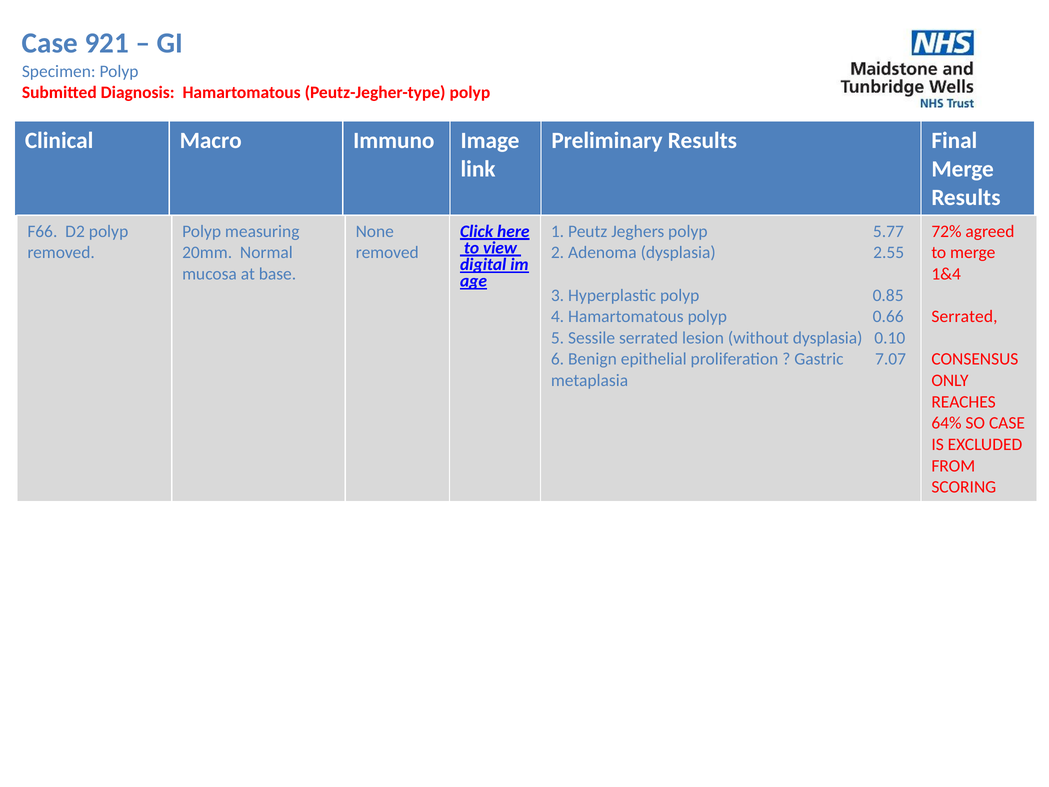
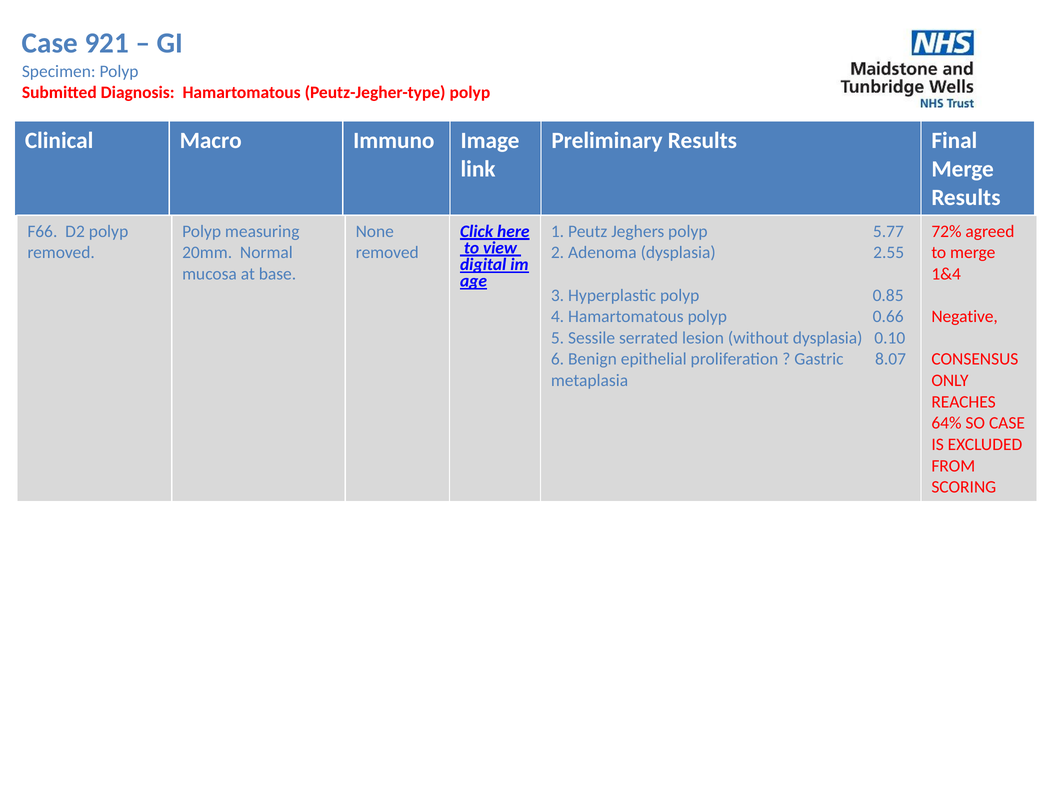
Serrated: Serrated -> Negative (965, 316)
7.07: 7.07 -> 8.07 (891, 359)
